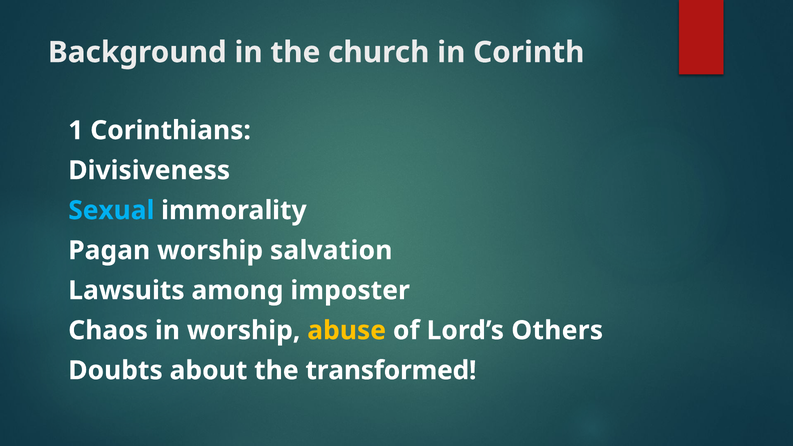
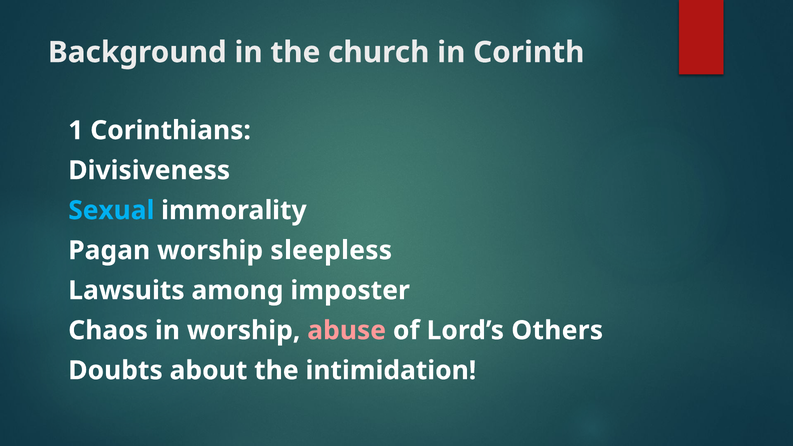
salvation: salvation -> sleepless (331, 251)
abuse colour: yellow -> pink (347, 331)
transformed: transformed -> intimidation (391, 371)
